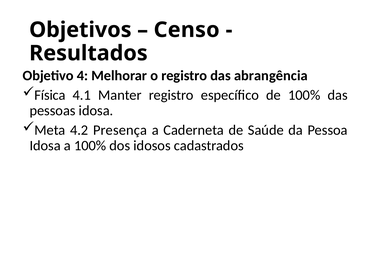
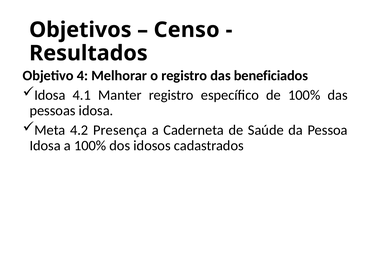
abrangência: abrangência -> beneficiados (271, 75)
Física: Física -> Idosa (50, 95)
